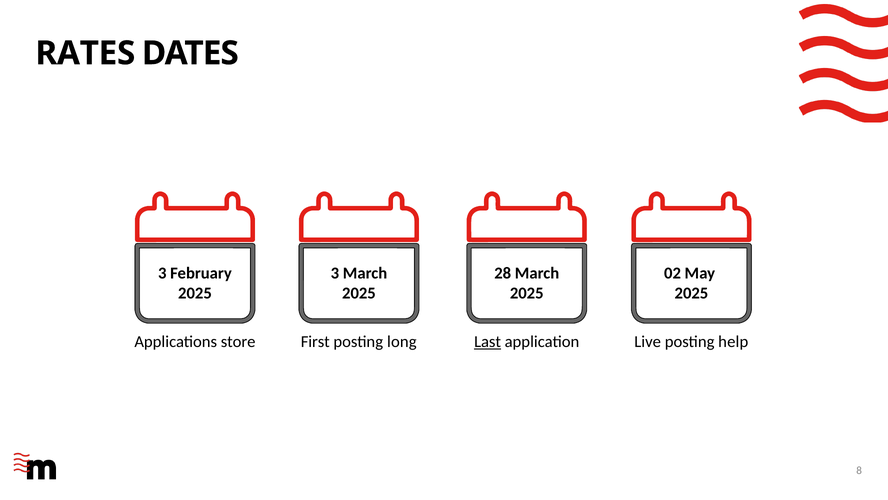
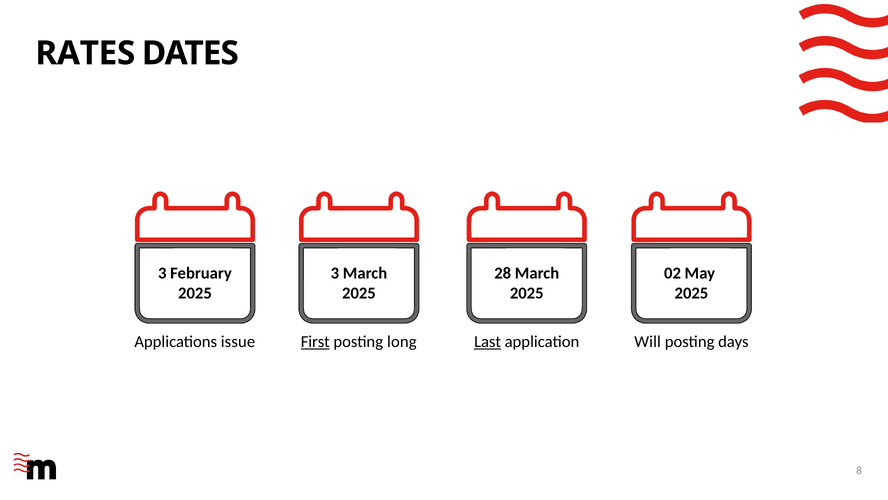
store: store -> issue (238, 341)
First underline: none -> present (315, 341)
Live: Live -> Will (648, 341)
help: help -> days (733, 341)
